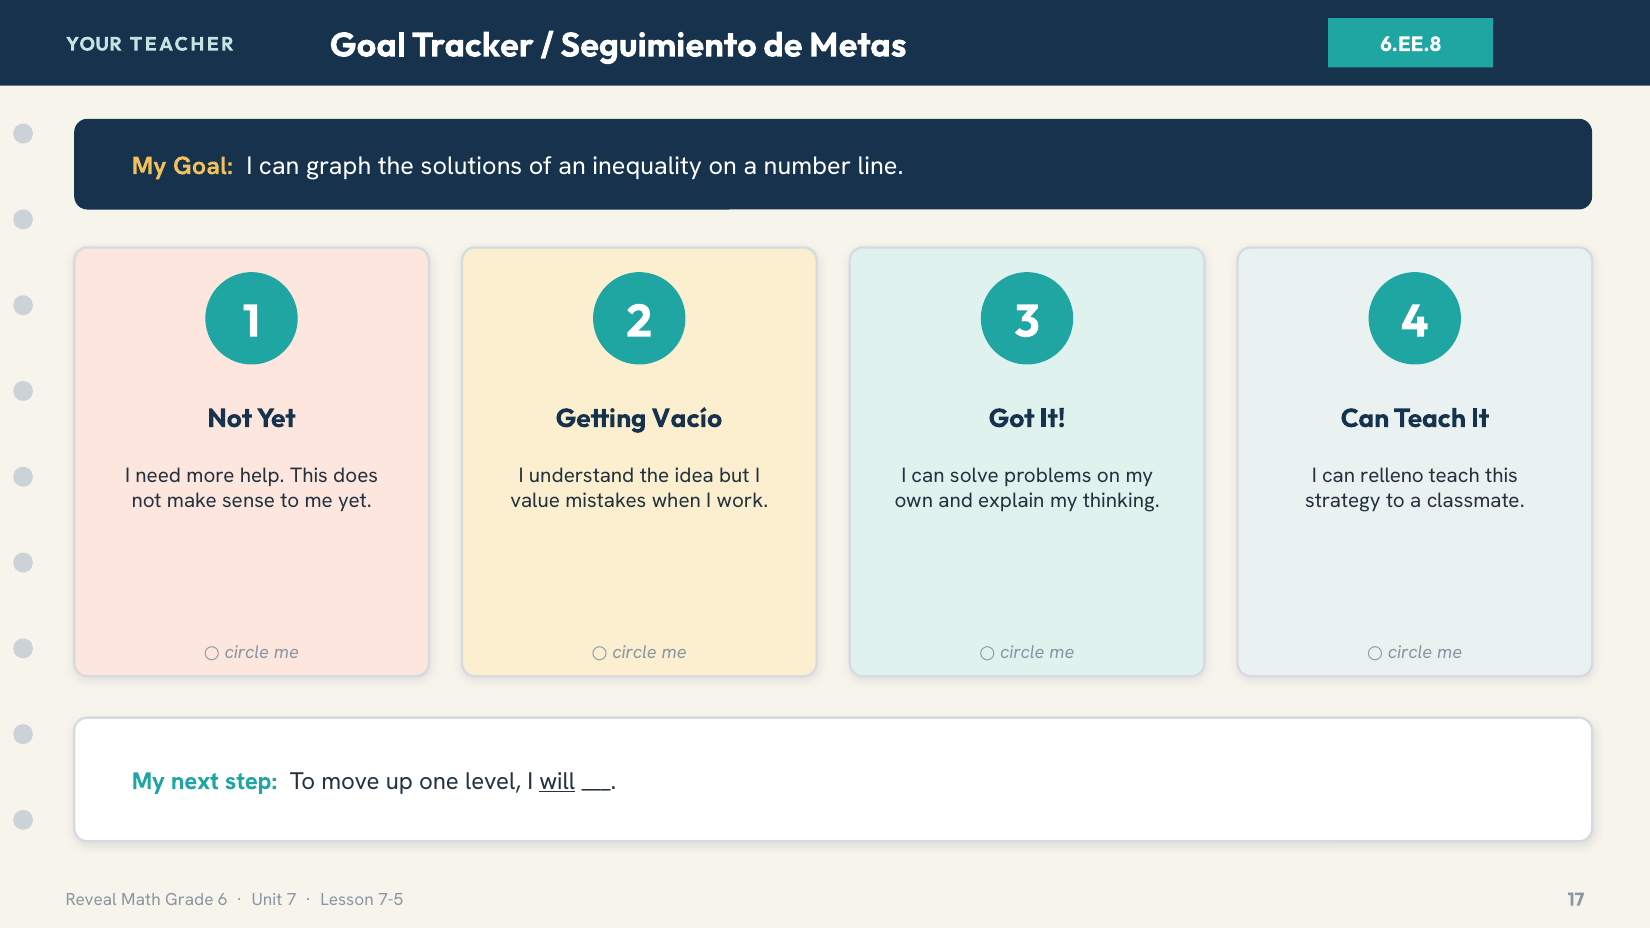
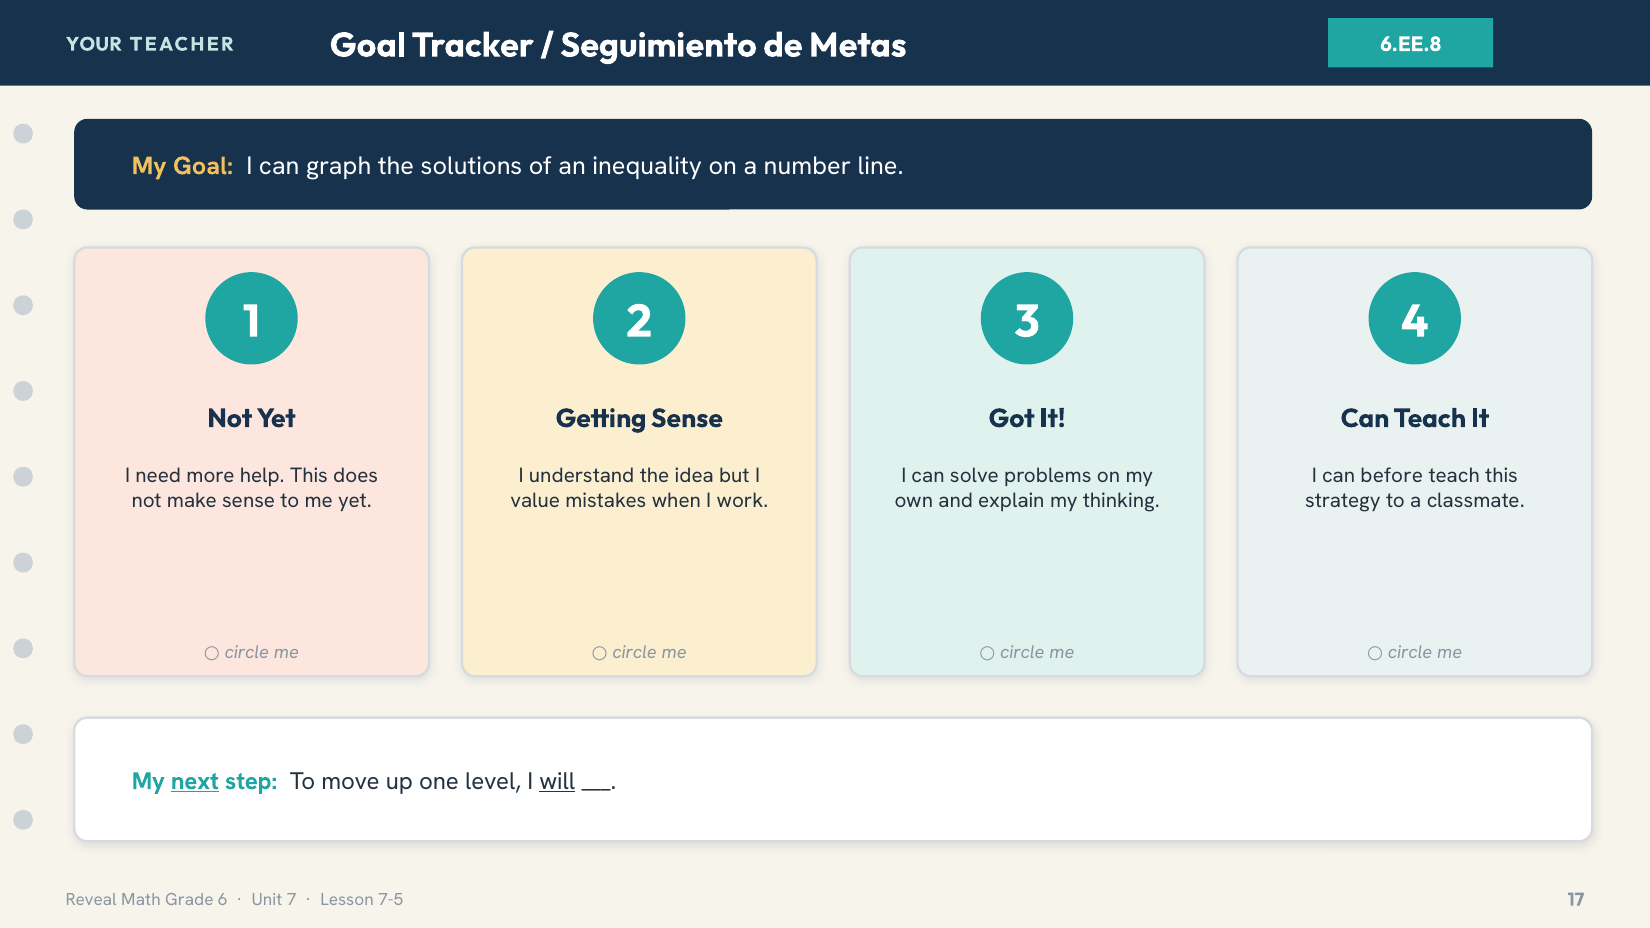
Getting Vacío: Vacío -> Sense (687, 418)
relleno: relleno -> before (1392, 476)
next underline: none -> present (195, 781)
